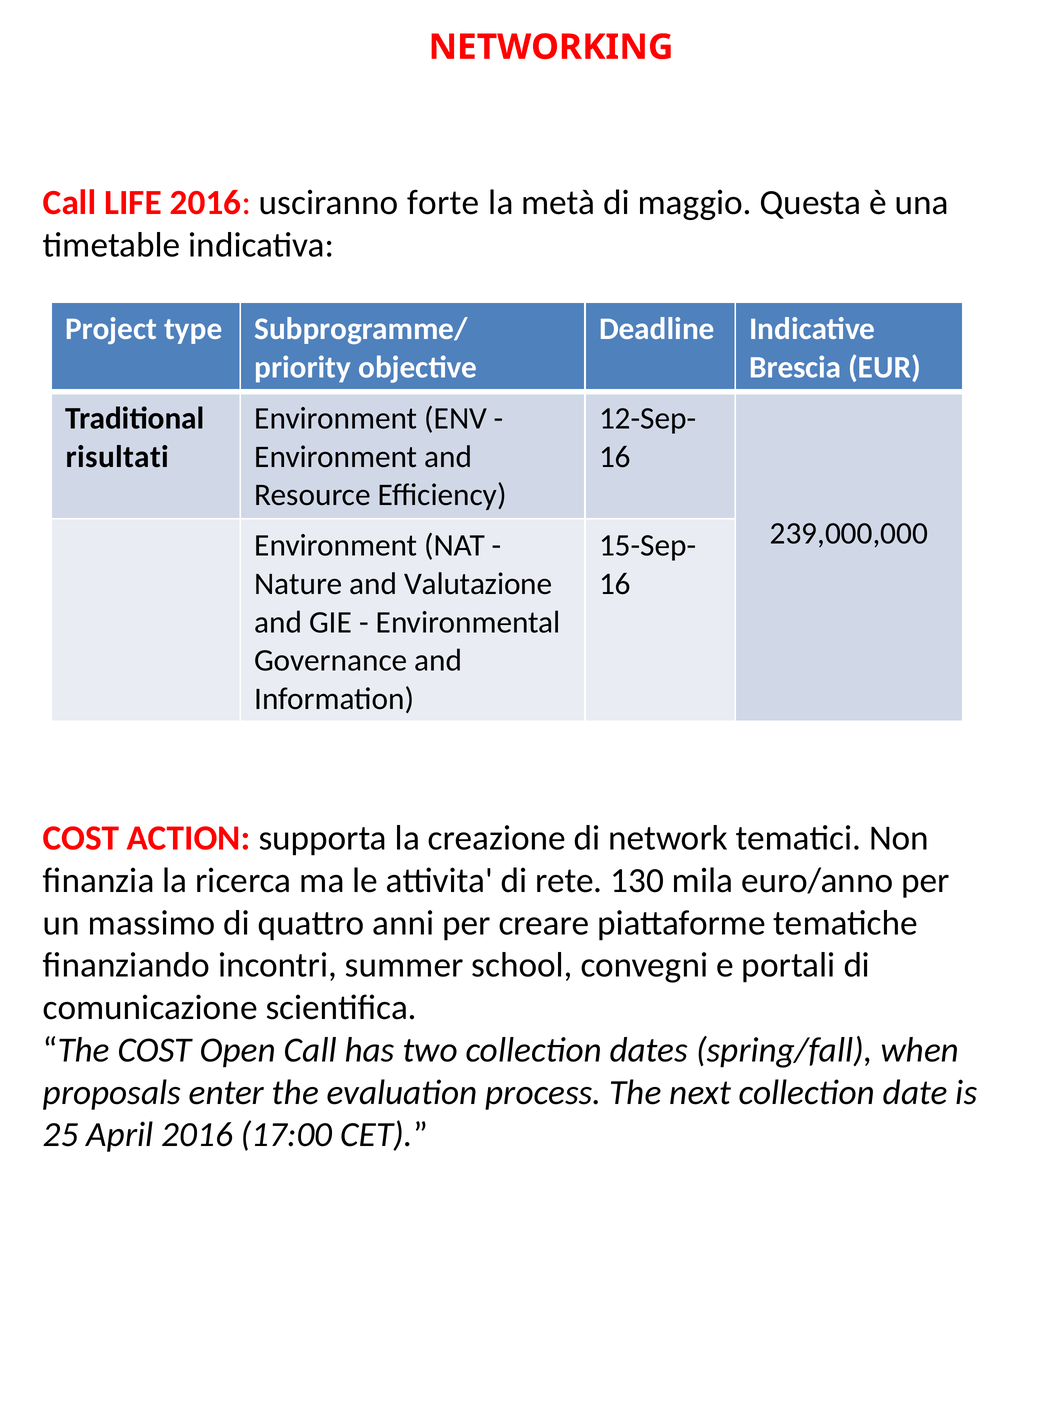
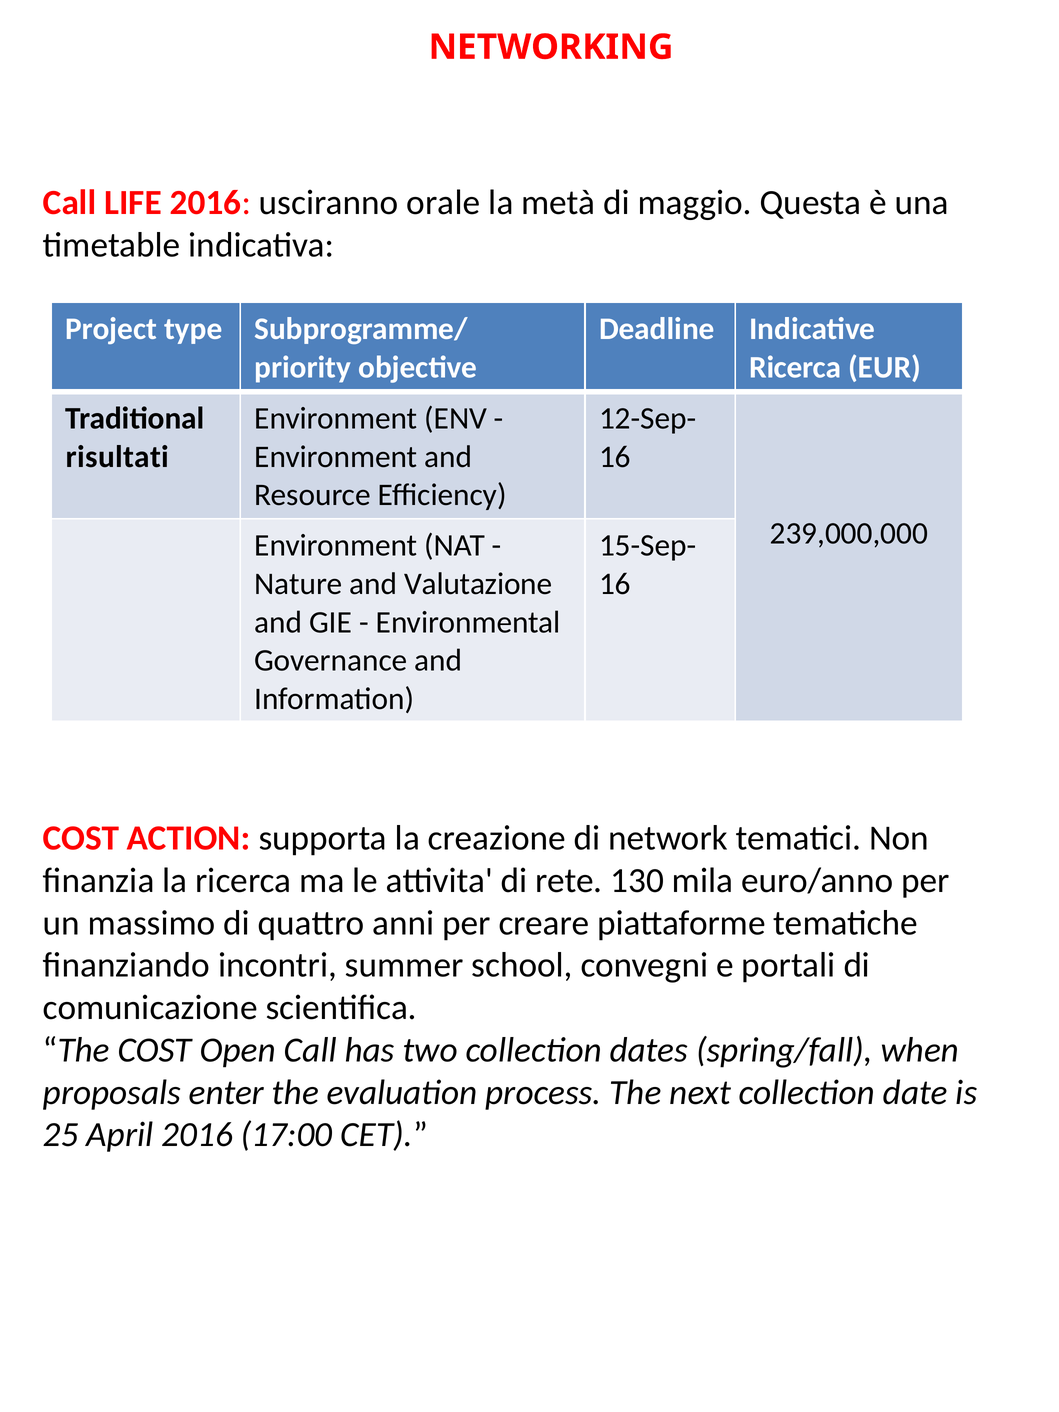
forte: forte -> orale (443, 203)
Brescia: Brescia -> Ricerca (795, 367)
